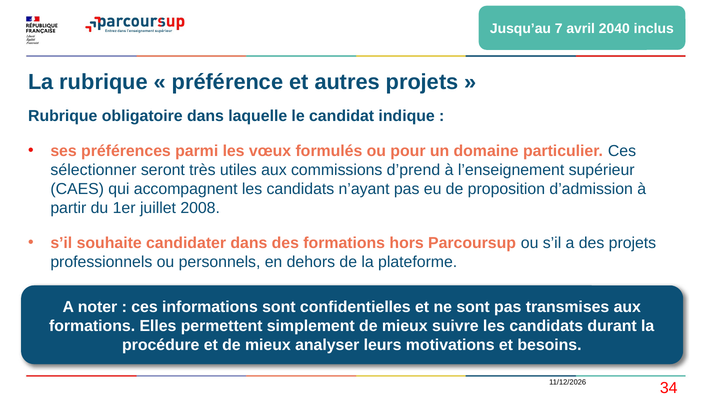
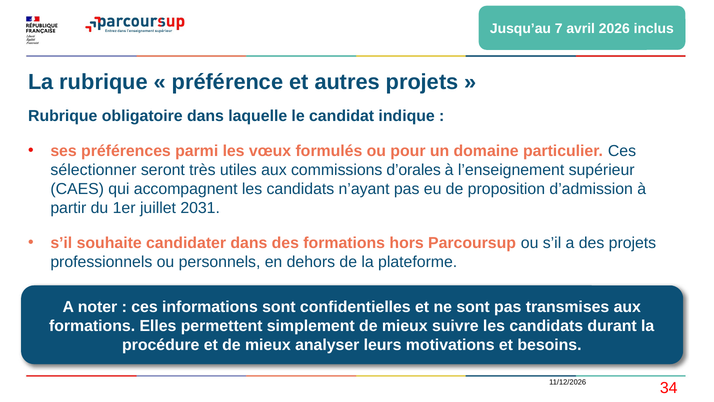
2040: 2040 -> 2026 (614, 29)
d’prend: d’prend -> d’orales (414, 170)
2008: 2008 -> 2031 (200, 208)
